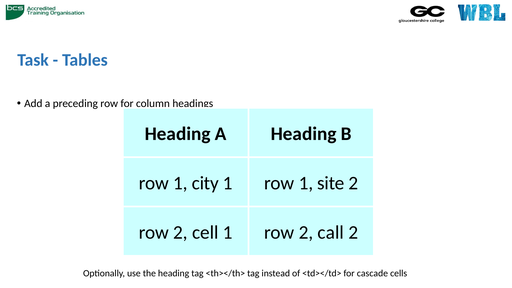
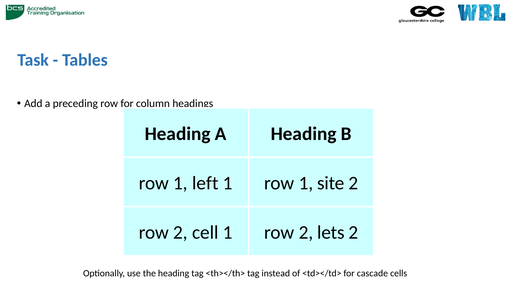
city: city -> left (205, 183)
call: call -> lets (331, 232)
